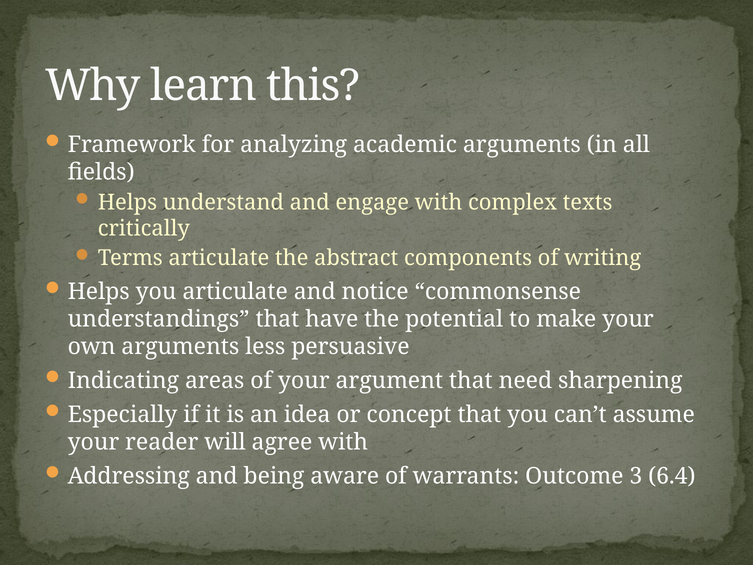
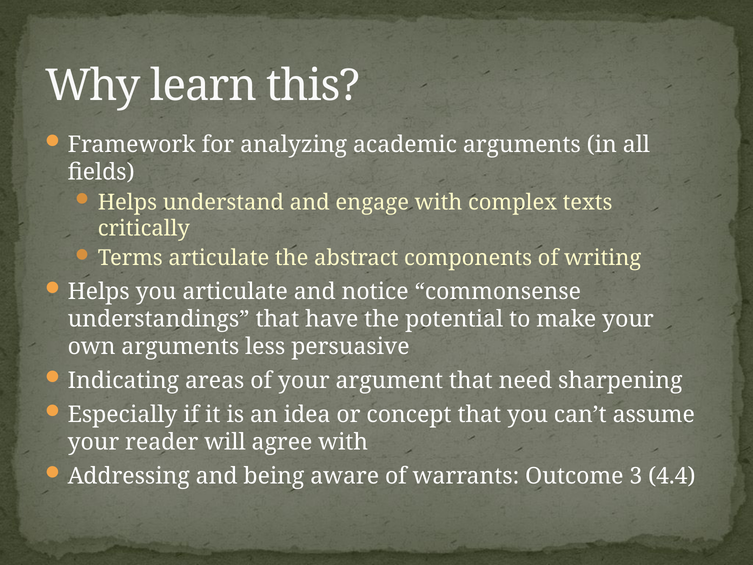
6.4: 6.4 -> 4.4 (672, 476)
